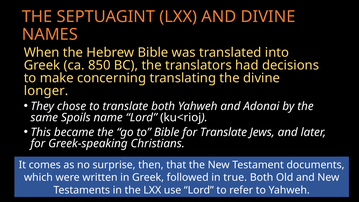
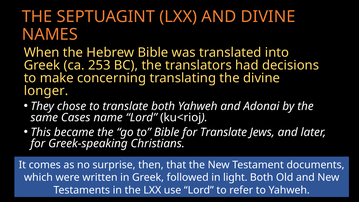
850: 850 -> 253 (99, 65)
Spoils: Spoils -> Cases (76, 118)
true: true -> light (235, 177)
